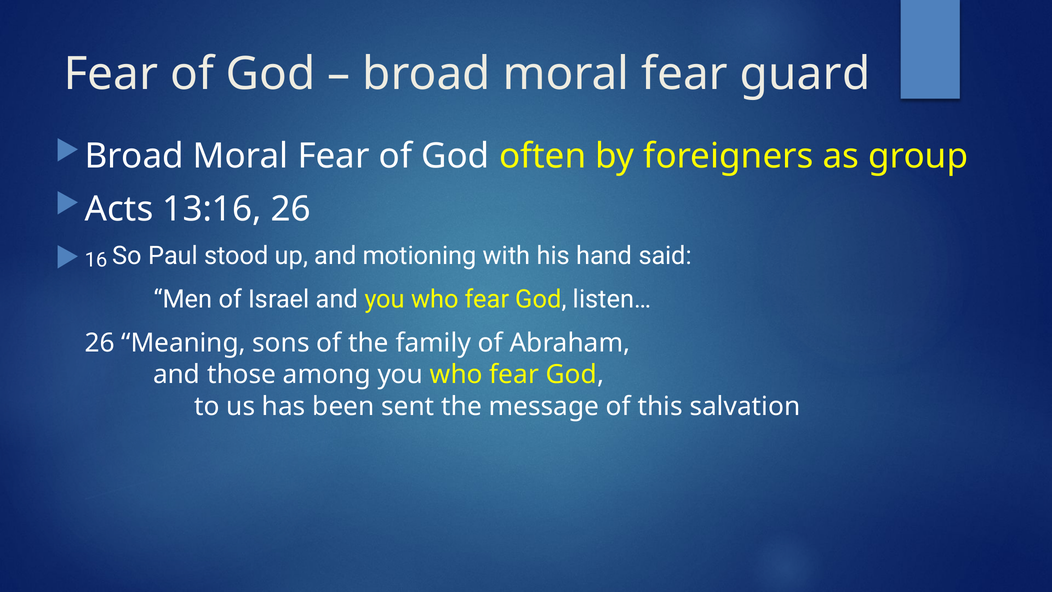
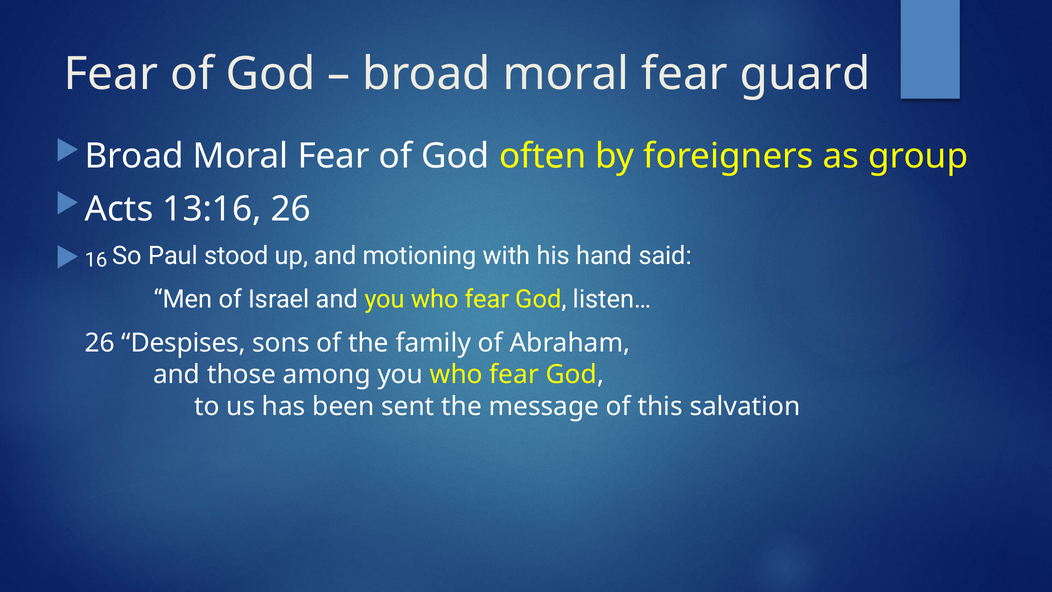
Meaning: Meaning -> Despises (184, 343)
